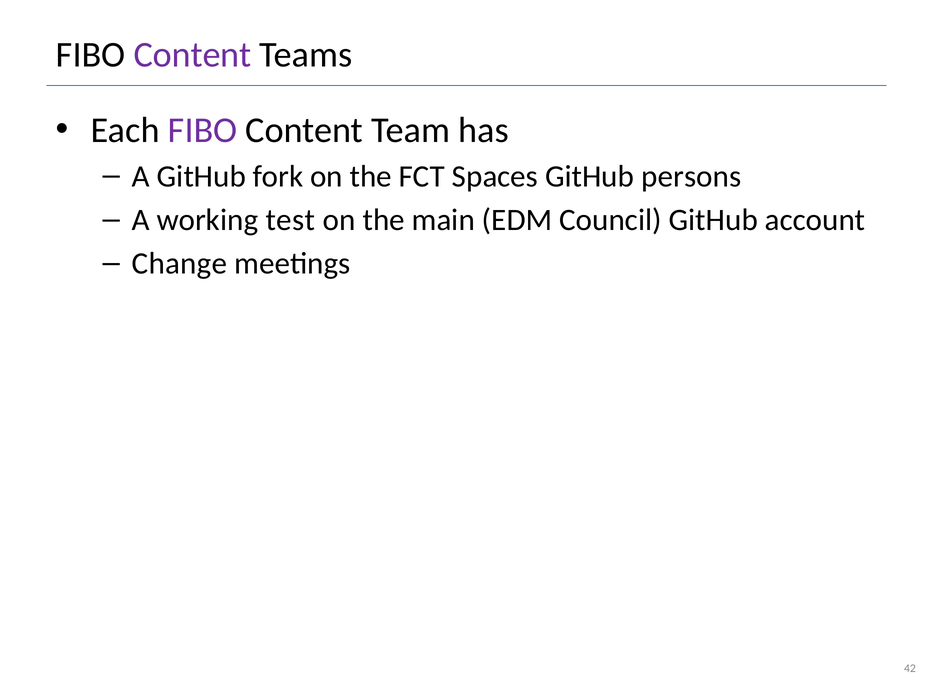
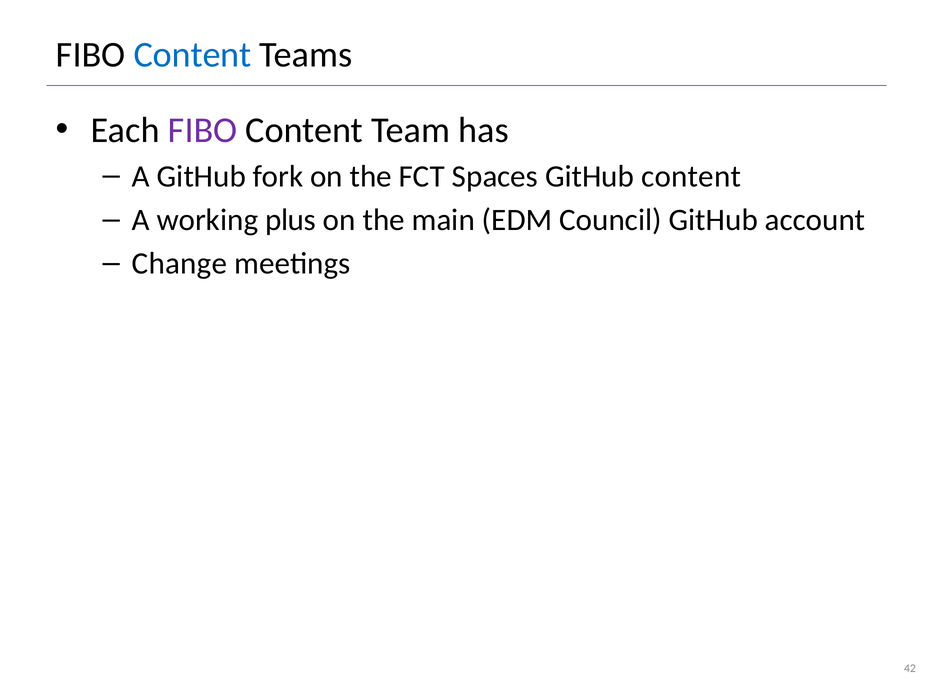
Content colour: purple -> blue (192, 55)
GitHub persons: persons -> content (691, 176)
test: test -> plus (291, 220)
